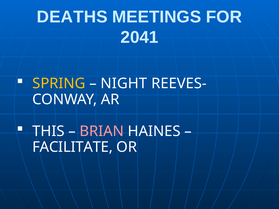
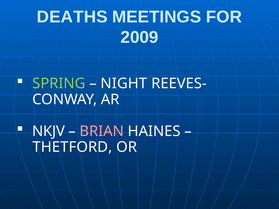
2041: 2041 -> 2009 (139, 37)
SPRING colour: yellow -> light green (59, 84)
THIS: THIS -> NKJV (48, 131)
FACILITATE: FACILITATE -> THETFORD (72, 147)
